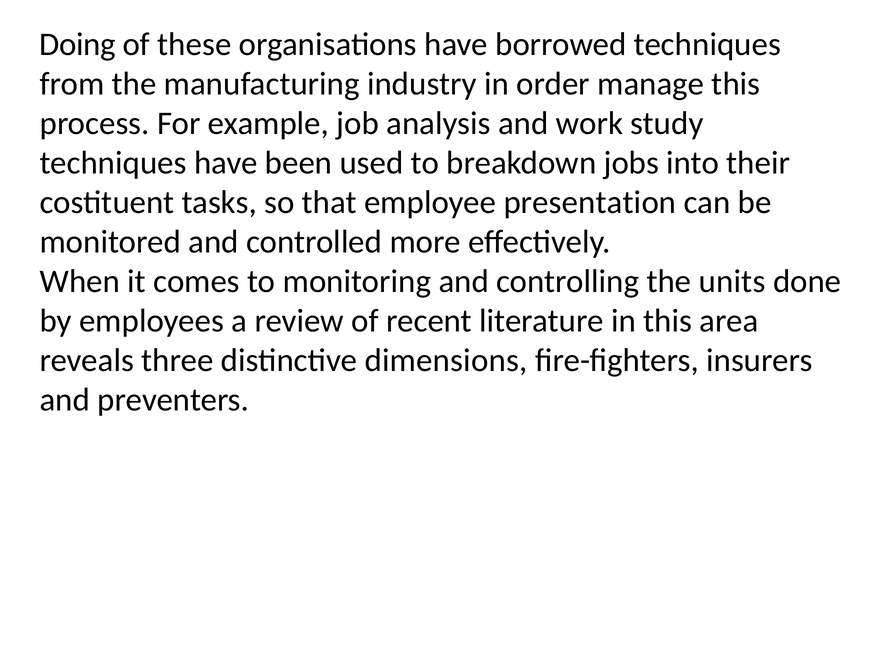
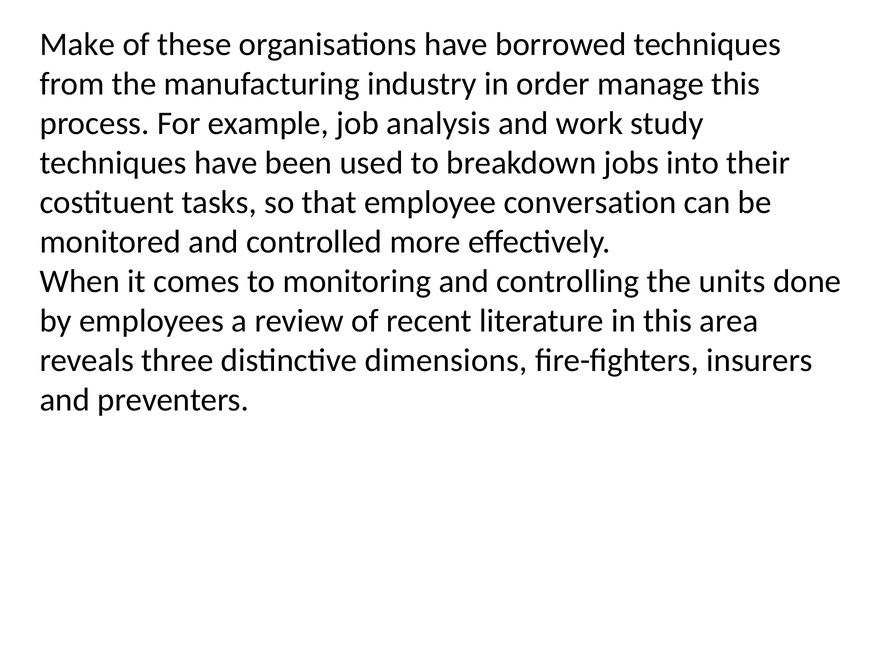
Doing: Doing -> Make (77, 44)
presentation: presentation -> conversation (590, 203)
